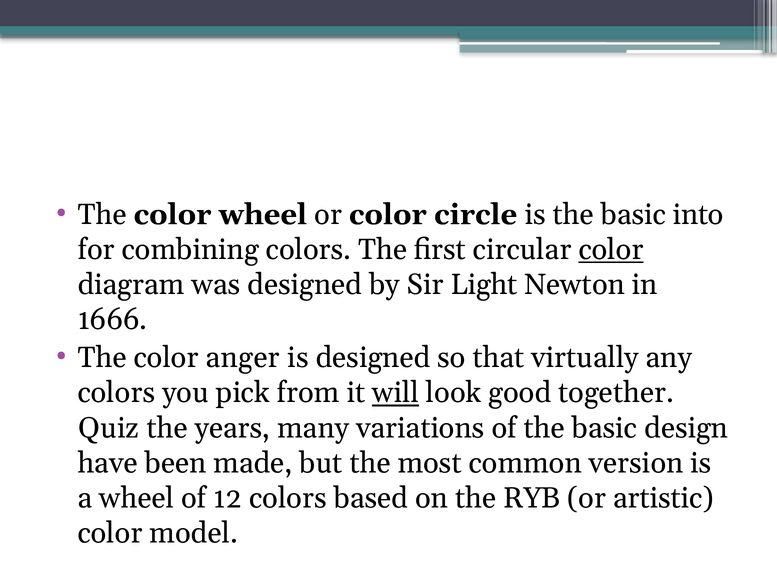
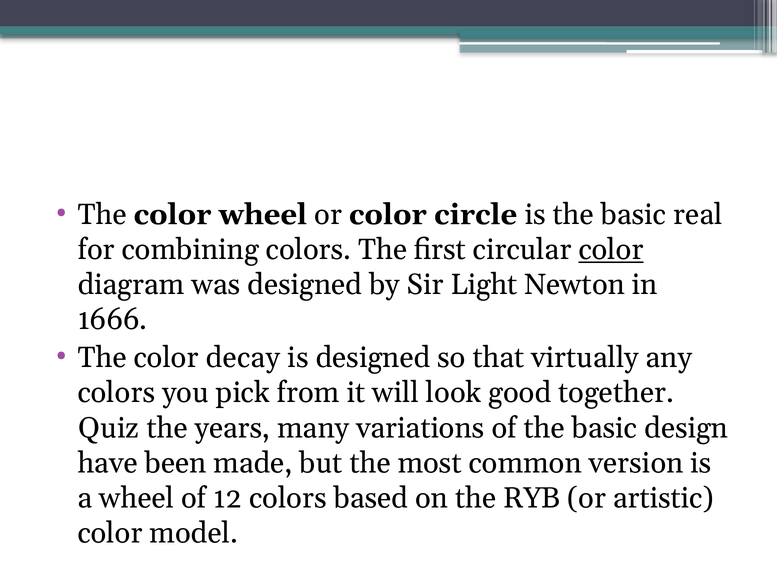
into: into -> real (698, 214)
anger: anger -> decay (243, 358)
will underline: present -> none (396, 393)
